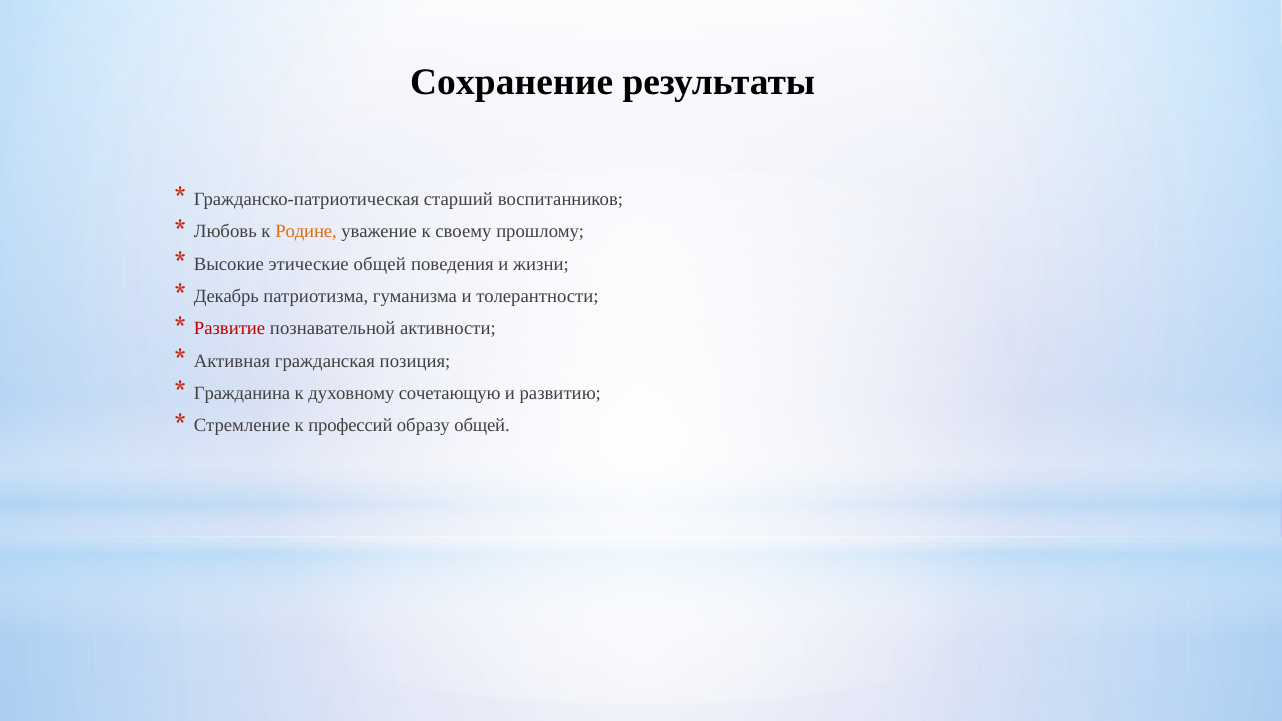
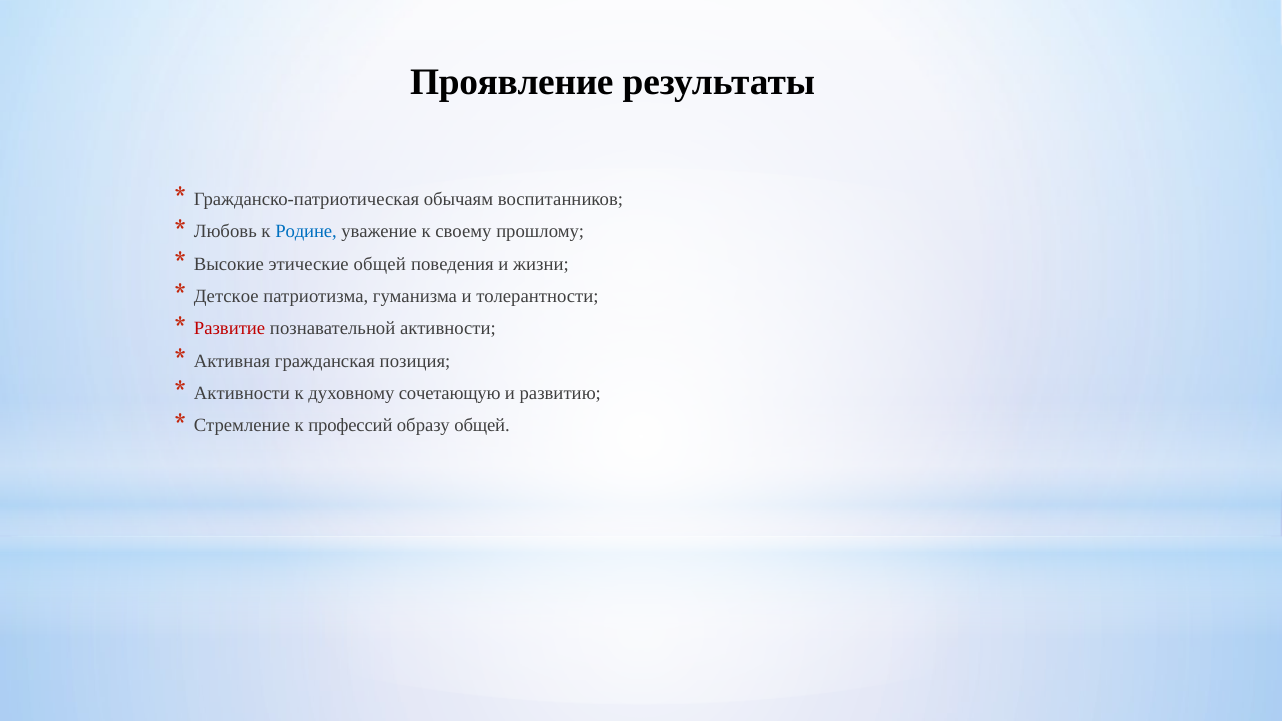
Сохранение: Сохранение -> Проявление (512, 83)
старший: старший -> обычаям (458, 199)
Родине colour: orange -> blue (306, 232)
Декабрь: Декабрь -> Детское (226, 296)
Гражданина: Гражданина -> Активности (242, 393)
